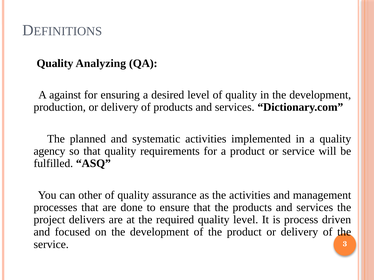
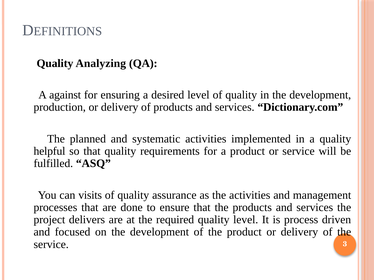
agency: agency -> helpful (49, 151)
other: other -> visits (90, 195)
